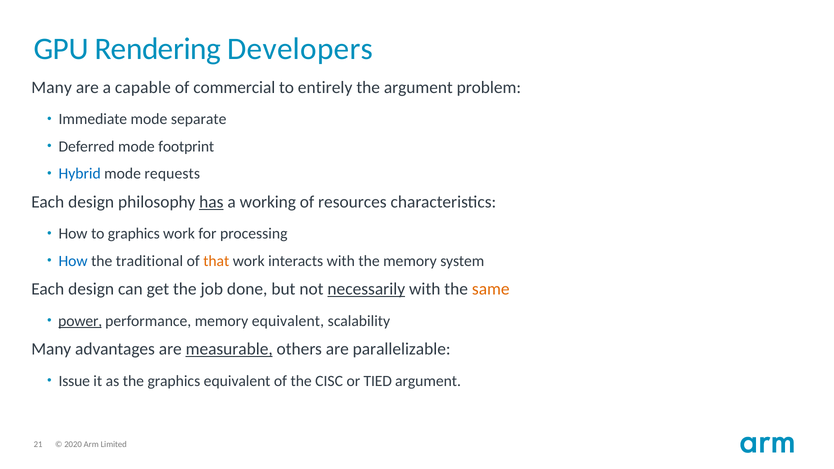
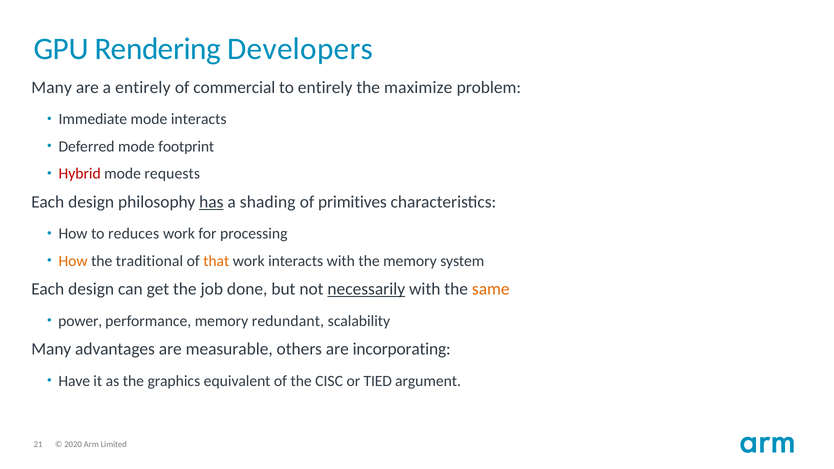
a capable: capable -> entirely (143, 87)
the argument: argument -> maximize (418, 87)
mode separate: separate -> interacts (199, 119)
Hybrid colour: blue -> red (80, 174)
working: working -> shading (268, 202)
resources: resources -> primitives (352, 202)
to graphics: graphics -> reduces (134, 234)
How colour: blue -> orange (73, 261)
power underline: present -> none (80, 321)
memory equivalent: equivalent -> redundant (288, 321)
measurable underline: present -> none (229, 349)
parallelizable: parallelizable -> incorporating (402, 349)
Issue: Issue -> Have (74, 381)
